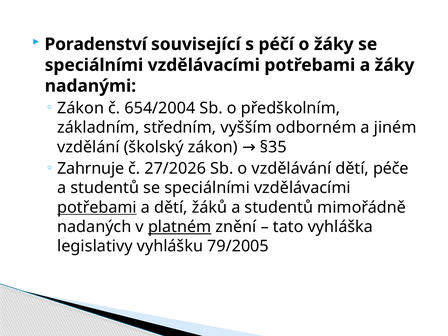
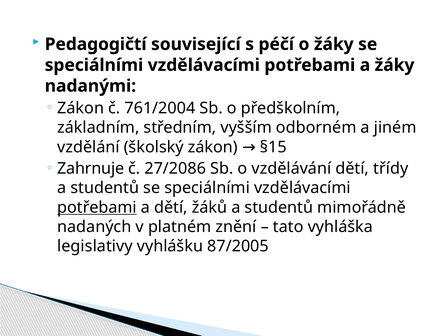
Poradenství: Poradenství -> Pedagogičtí (96, 44)
654/2004: 654/2004 -> 761/2004 (160, 108)
§35: §35 -> §15 (273, 147)
27/2026: 27/2026 -> 27/2086 (175, 168)
péče: péče -> třídy (391, 168)
platném underline: present -> none (180, 227)
79/2005: 79/2005 -> 87/2005 (238, 246)
